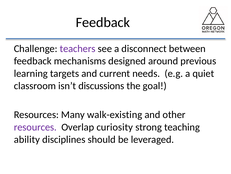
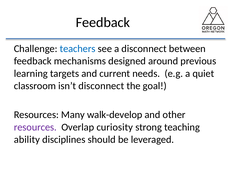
teachers colour: purple -> blue (78, 48)
isn’t discussions: discussions -> disconnect (101, 85)
walk-existing: walk-existing -> walk-develop (115, 114)
